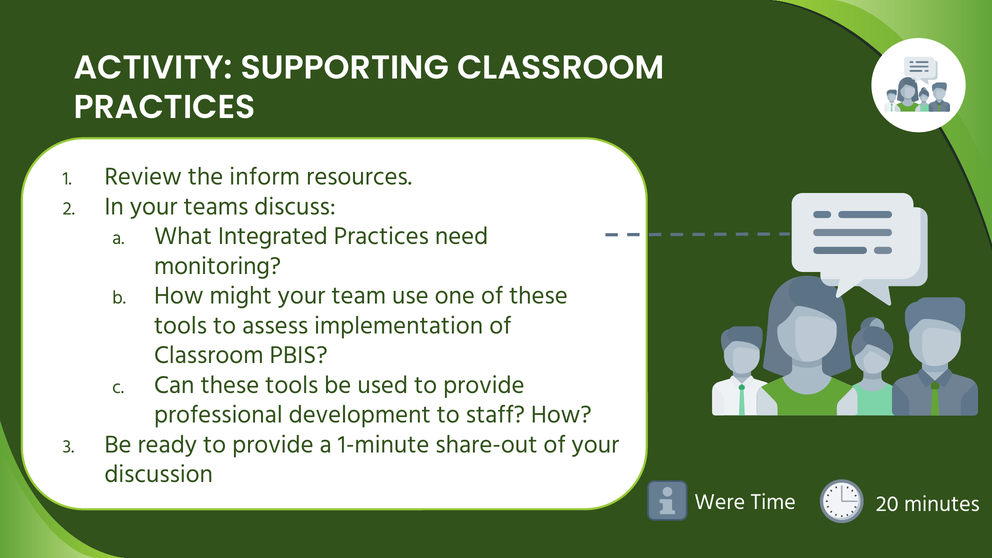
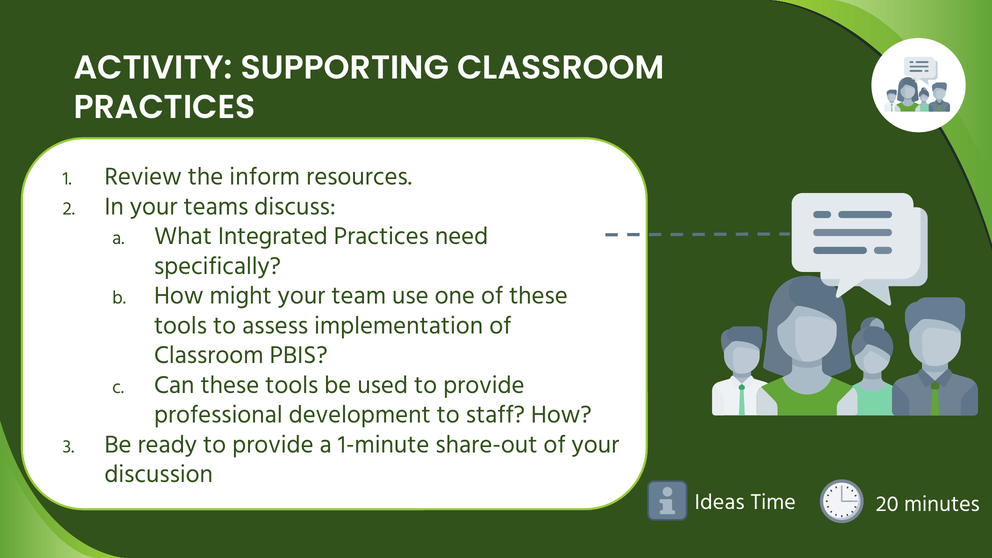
monitoring: monitoring -> specifically (217, 266)
Were: Were -> Ideas (720, 502)
